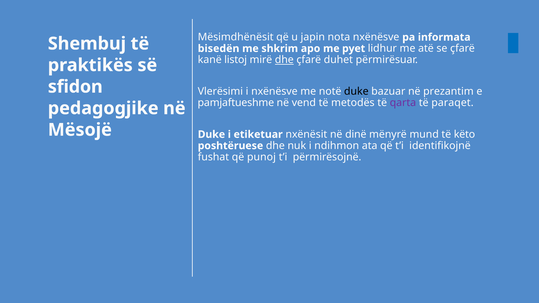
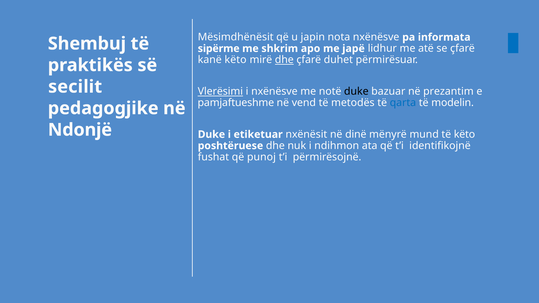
bisedën: bisedën -> sipërme (219, 49)
pyet: pyet -> japë (354, 49)
kanë listoj: listoj -> këto (236, 60)
sfidon: sfidon -> secilit (75, 87)
Vlerësimi underline: none -> present (220, 92)
qarta colour: purple -> blue (403, 103)
paraqet: paraqet -> modelin (453, 103)
Mësojë: Mësojë -> Ndonjë (80, 130)
